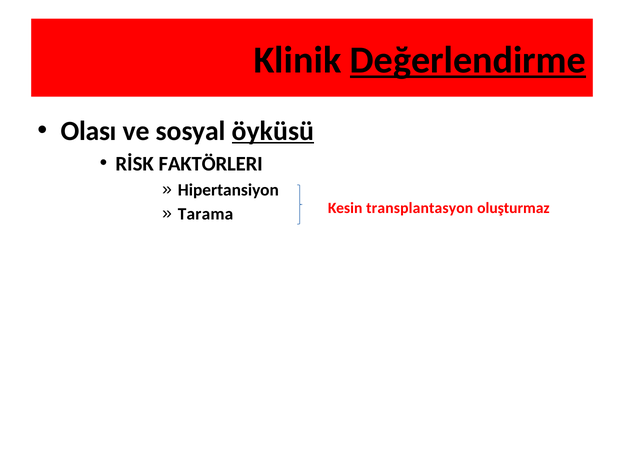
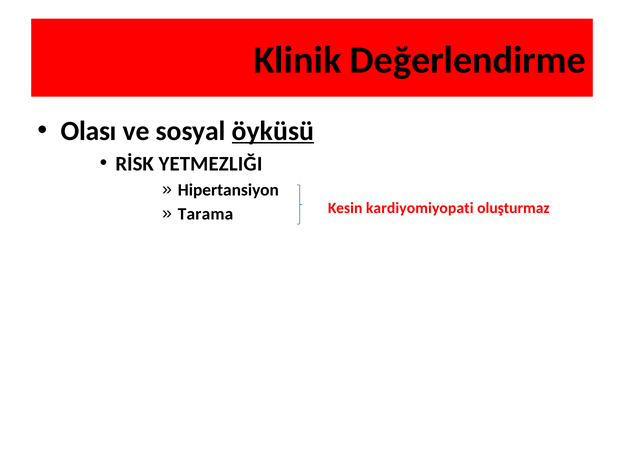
Değerlendirme underline: present -> none (468, 60)
FAKTÖRLERI: FAKTÖRLERI -> YETMEZLIĞI (210, 164)
transplantasyon: transplantasyon -> kardiyomiyopati (420, 208)
